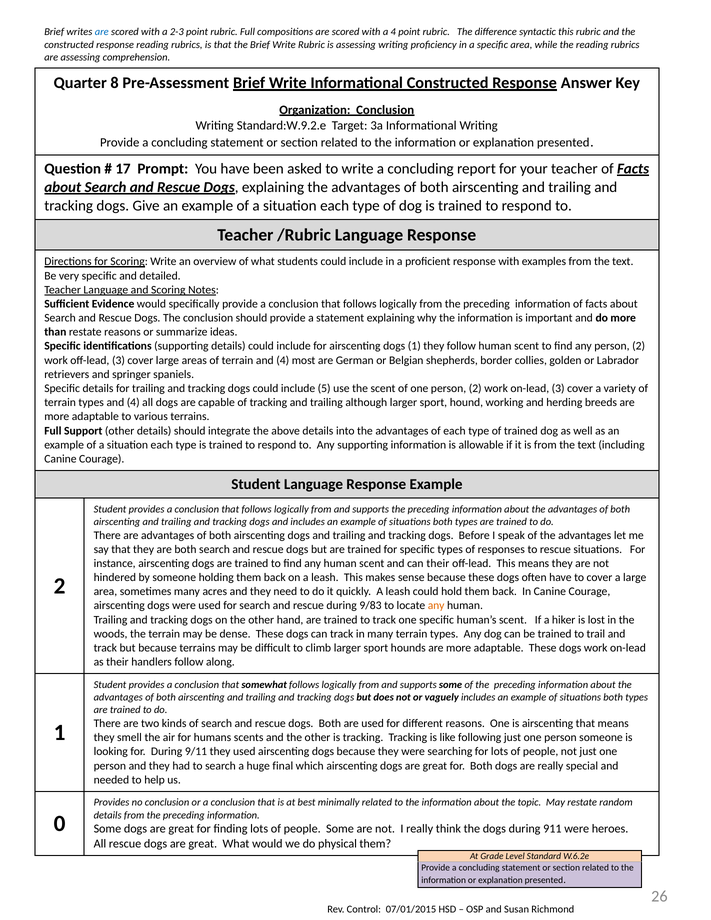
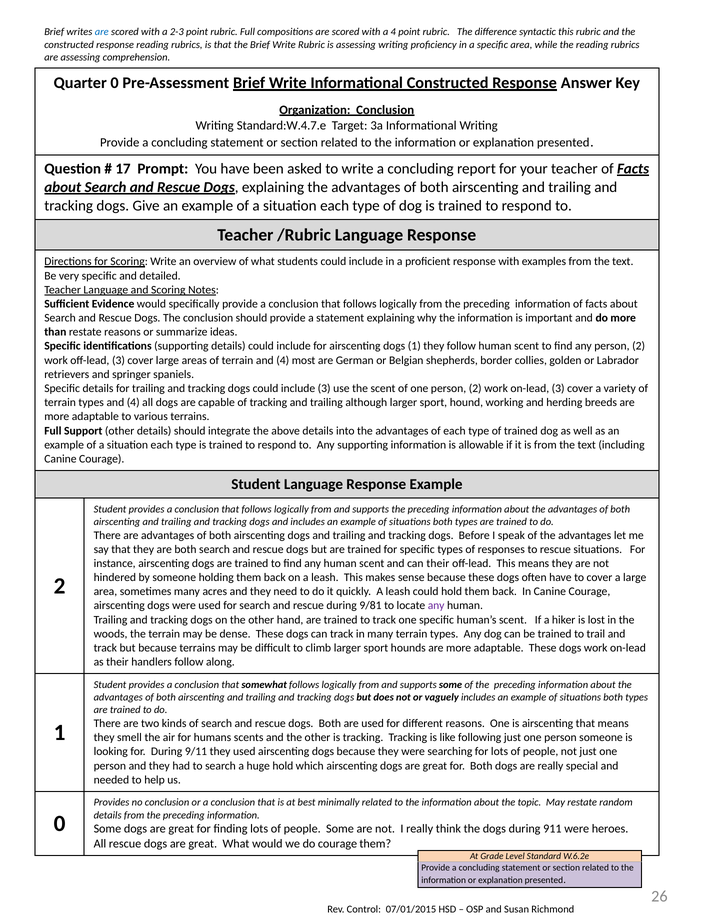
Quarter 8: 8 -> 0 (115, 83)
Standard:W.9.2.e: Standard:W.9.2.e -> Standard:W.4.7.e (281, 126)
include 5: 5 -> 3 (324, 388)
9/83: 9/83 -> 9/81 (370, 606)
any colour: orange -> purple (436, 606)
huge final: final -> hold (283, 766)
do physical: physical -> courage (338, 844)
